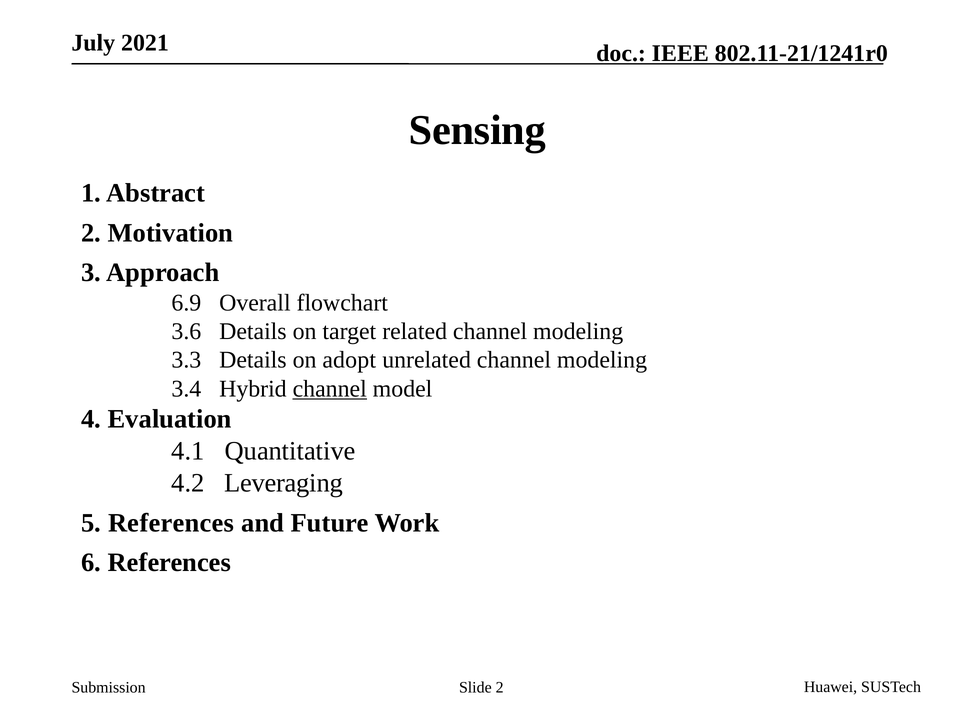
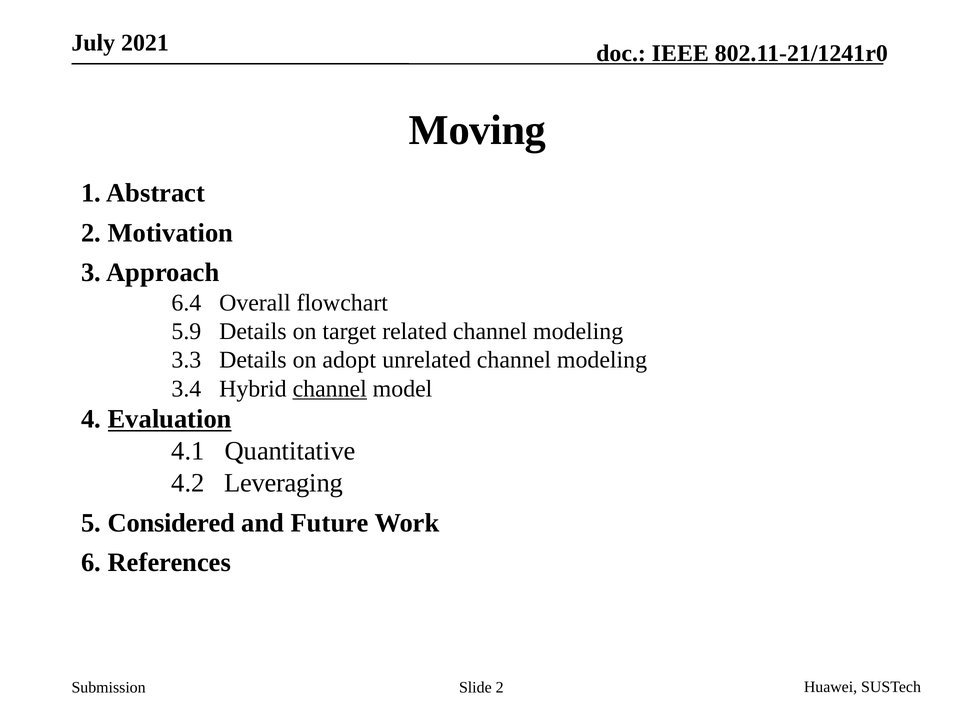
Sensing: Sensing -> Moving (477, 130)
6.9: 6.9 -> 6.4 (186, 302)
3.6: 3.6 -> 5.9 (186, 331)
Evaluation underline: none -> present (170, 419)
5 References: References -> Considered (171, 522)
